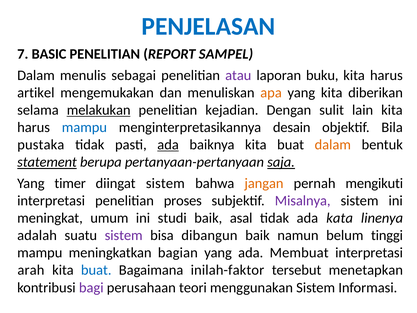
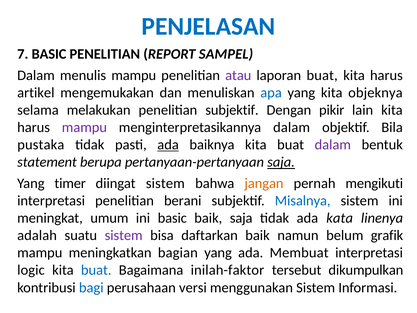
menulis sebagai: sebagai -> mampu (134, 75)
laporan buku: buku -> buat (322, 75)
apa colour: orange -> blue (271, 93)
diberikan: diberikan -> objeknya (375, 93)
melakukan underline: present -> none (99, 110)
penelitian kejadian: kejadian -> subjektif (232, 110)
sulit: sulit -> pikir (332, 110)
mampu colour: blue -> purple (84, 127)
menginterpretasikannya desain: desain -> dalam (292, 127)
dalam colour: orange -> purple (333, 145)
statement underline: present -> none (47, 162)
proses: proses -> berani (183, 201)
Misalnya colour: purple -> blue (303, 201)
ini studi: studi -> basic (172, 218)
baik asal: asal -> saja (241, 218)
dibangun: dibangun -> daftarkan (210, 235)
tinggi: tinggi -> grafik (387, 235)
arah: arah -> logic (31, 270)
menetapkan: menetapkan -> dikumpulkan (366, 270)
bagi colour: purple -> blue (91, 287)
teori: teori -> versi (193, 287)
